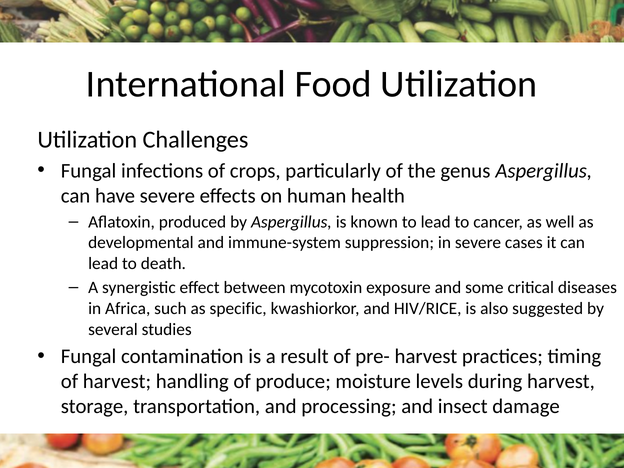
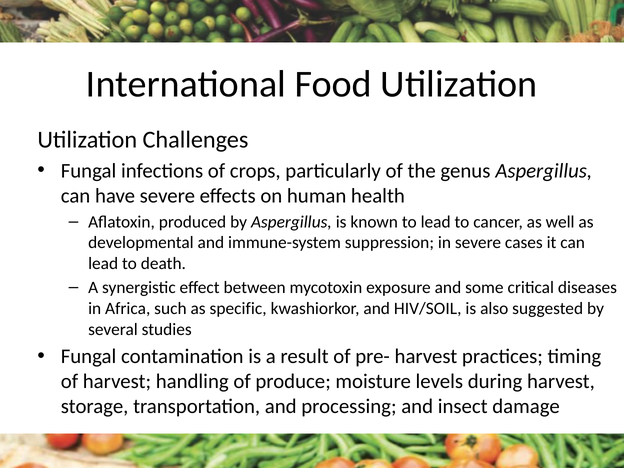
HIV/RICE: HIV/RICE -> HIV/SOIL (428, 309)
